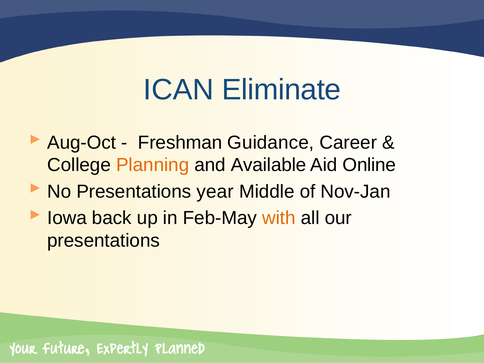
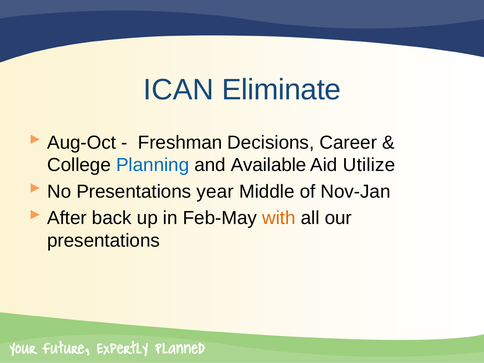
Guidance: Guidance -> Decisions (271, 143)
Planning colour: orange -> blue (153, 165)
Online: Online -> Utilize (369, 165)
Iowa: Iowa -> After (67, 218)
